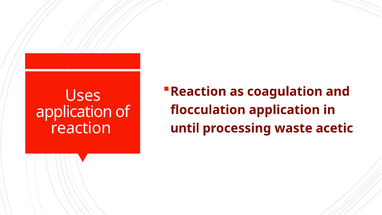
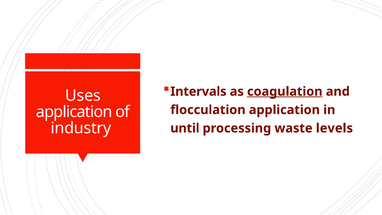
Reaction: Reaction -> Intervals (198, 91)
coagulation underline: none -> present (285, 91)
reaction: reaction -> industry (81, 128)
acetic: acetic -> levels (334, 128)
